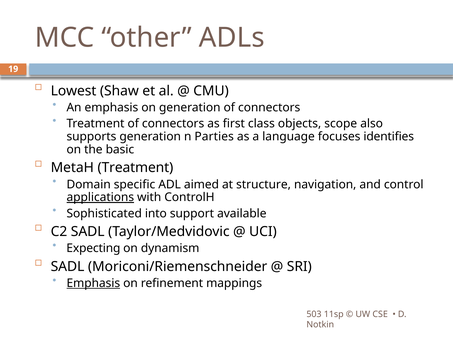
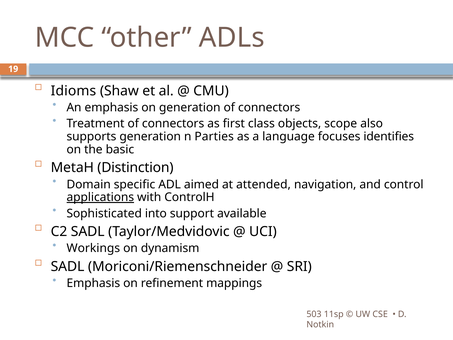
Lowest: Lowest -> Idioms (73, 91)
MetaH Treatment: Treatment -> Distinction (135, 168)
structure: structure -> attended (263, 184)
Expecting: Expecting -> Workings (93, 248)
Emphasis underline: present -> none (93, 283)
